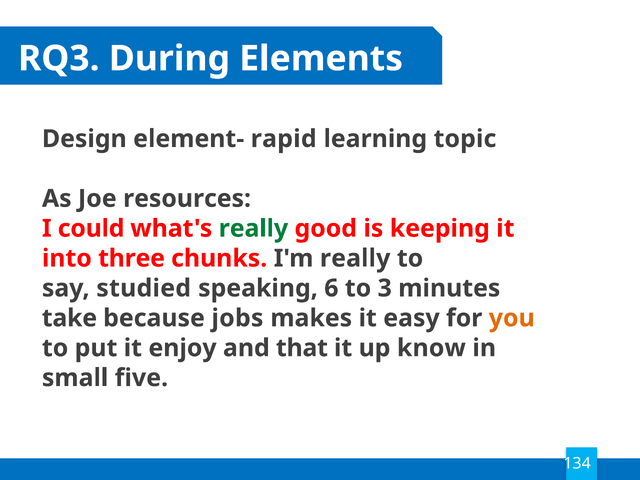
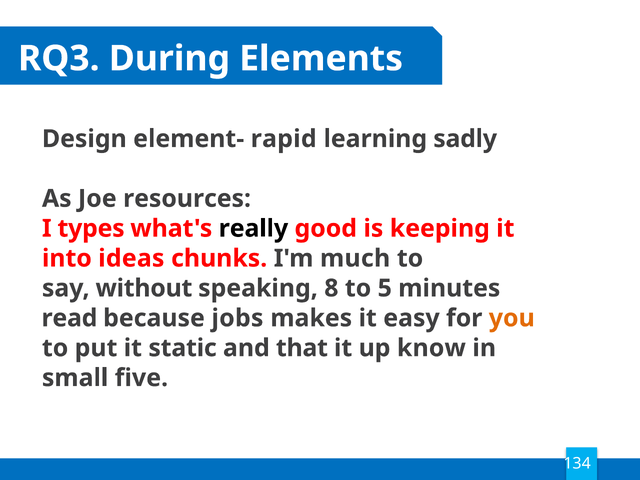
topic: topic -> sadly (465, 139)
could: could -> types (91, 228)
really colour: green -> black (253, 228)
three: three -> ideas (131, 258)
I'm really: really -> much (355, 258)
studied: studied -> without (144, 288)
6: 6 -> 8 (331, 288)
3: 3 -> 5 (385, 288)
take: take -> read (69, 318)
enjoy: enjoy -> static (183, 348)
